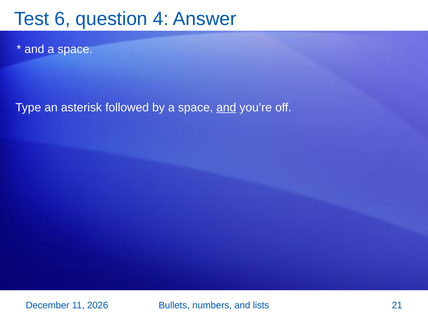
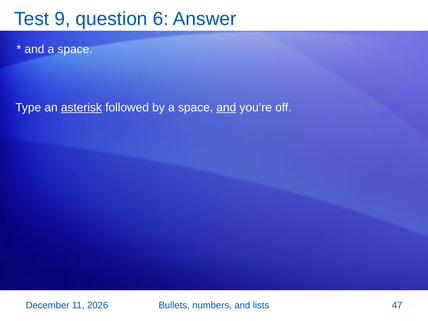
6: 6 -> 9 (62, 19)
4: 4 -> 6 (161, 19)
asterisk underline: none -> present (81, 108)
21: 21 -> 47 (397, 305)
